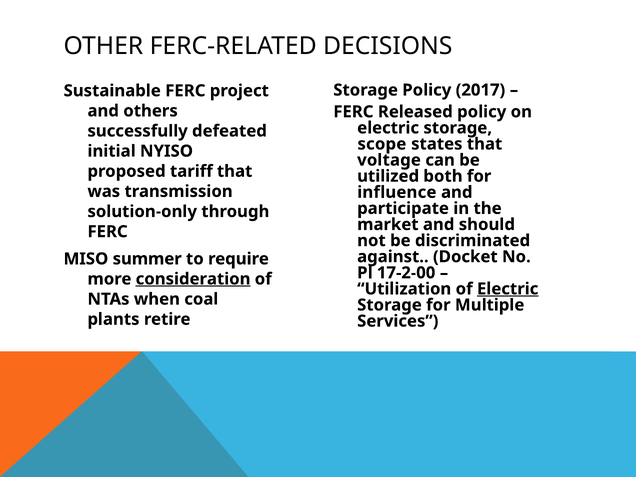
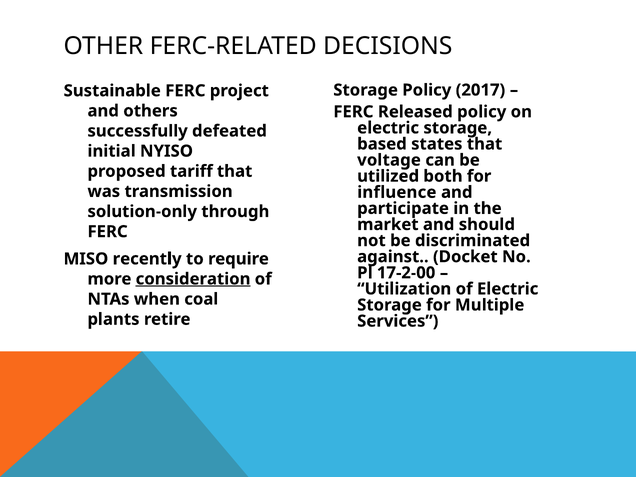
scope: scope -> based (382, 144)
summer: summer -> recently (147, 259)
Electric underline: present -> none (508, 289)
